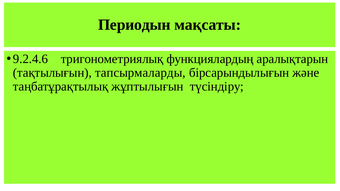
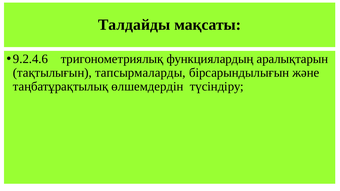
Периодын: Периодын -> Талдайды (134, 25)
жұптылығын: жұптылығын -> өлшемдердін (147, 87)
